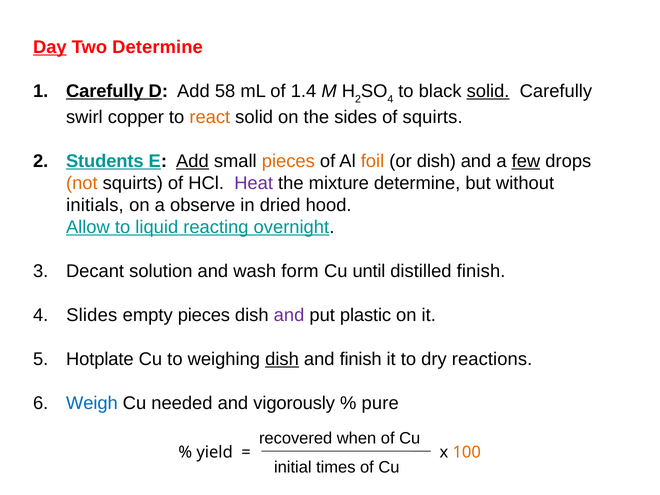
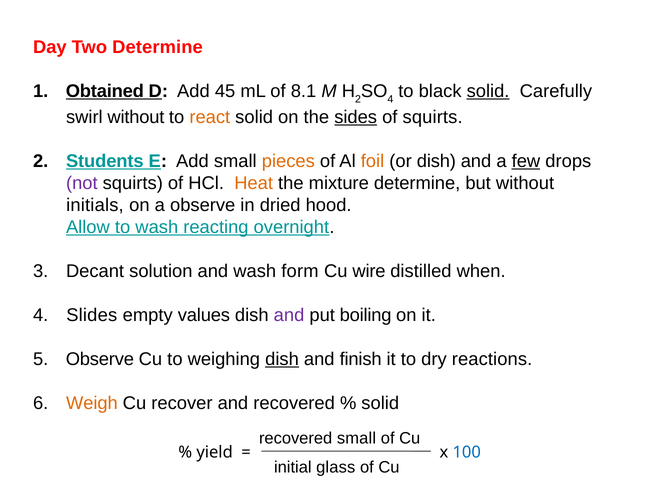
Day underline: present -> none (50, 47)
Carefully: Carefully -> Obtained (105, 91)
58: 58 -> 45 (225, 91)
1.4: 1.4 -> 8.1 (303, 91)
swirl copper: copper -> without (136, 117)
sides underline: none -> present (356, 117)
Add underline: present -> none (192, 161)
not colour: orange -> purple (82, 183)
Heat colour: purple -> orange (254, 183)
to liquid: liquid -> wash (157, 227)
until: until -> wire (369, 271)
distilled finish: finish -> when (481, 271)
empty pieces: pieces -> values (204, 315)
plastic: plastic -> boiling (366, 315)
Hotplate: Hotplate -> Observe (100, 359)
Weigh colour: blue -> orange (92, 403)
needed: needed -> recover (182, 403)
and vigorously: vigorously -> recovered (294, 403)
pure: pure -> solid (380, 403)
recovered when: when -> small (356, 438)
100 colour: orange -> blue (467, 452)
times: times -> glass (336, 467)
